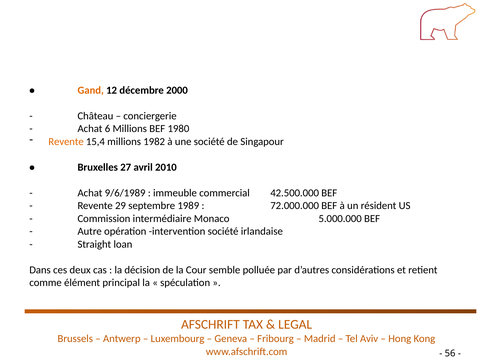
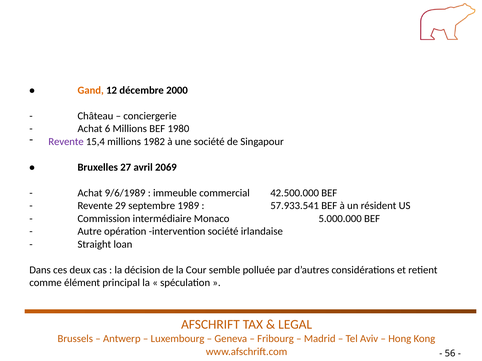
Revente colour: orange -> purple (66, 142)
2010: 2010 -> 2069 (166, 167)
72.000.000: 72.000.000 -> 57.933.541 (295, 206)
